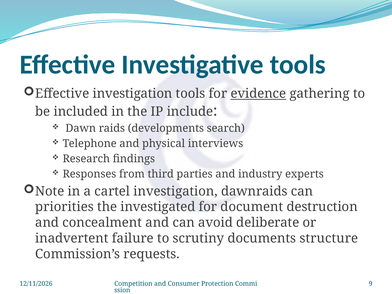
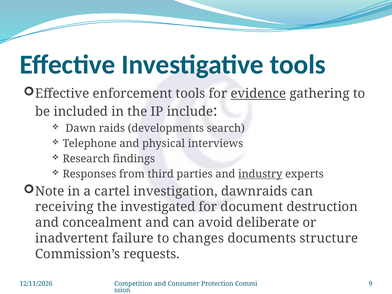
Effective investigation: investigation -> enforcement (133, 94)
industry underline: none -> present (260, 174)
priorities: priorities -> receiving (64, 207)
scrutiny: scrutiny -> changes (198, 238)
